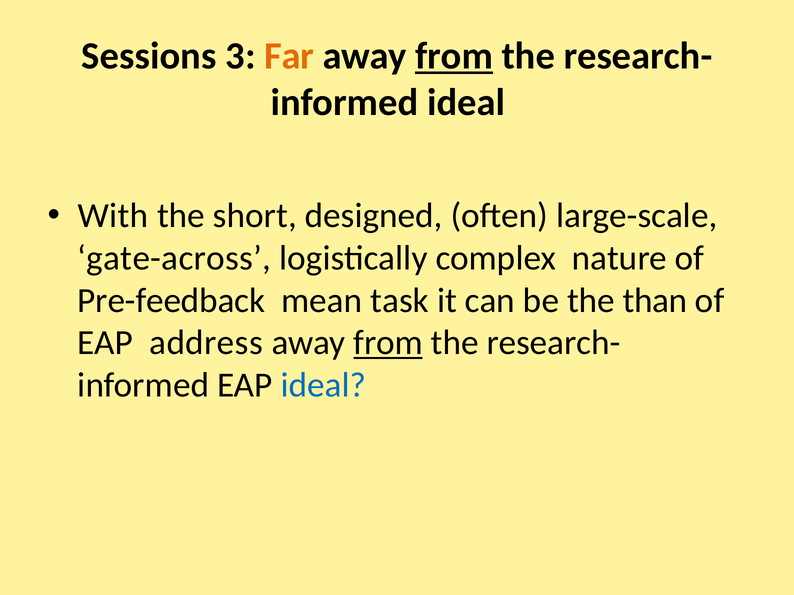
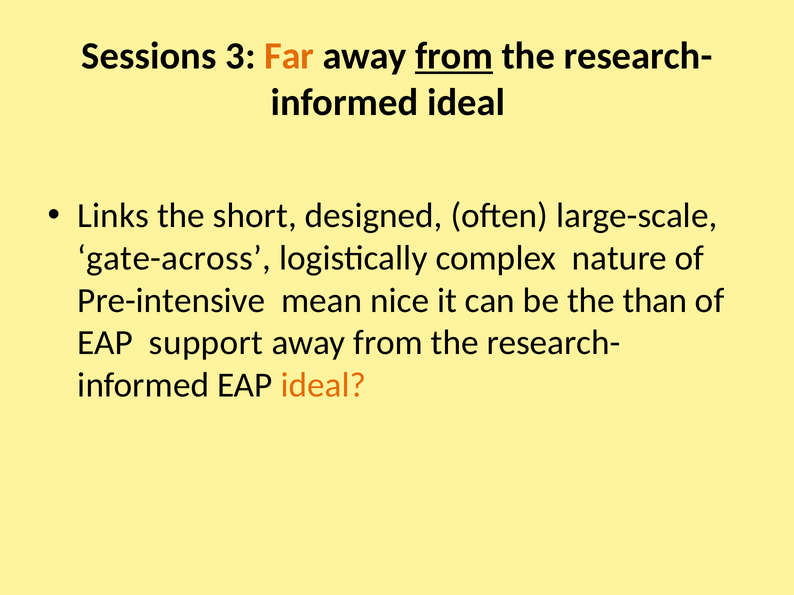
With: With -> Links (113, 216)
Pre-feedback: Pre-feedback -> Pre-intensive (171, 301)
task: task -> nice (400, 301)
address: address -> support (206, 343)
from underline: present -> none (388, 343)
ideal colour: blue -> orange (323, 385)
